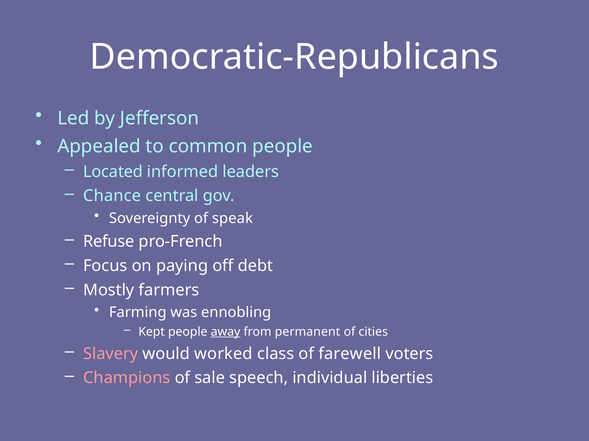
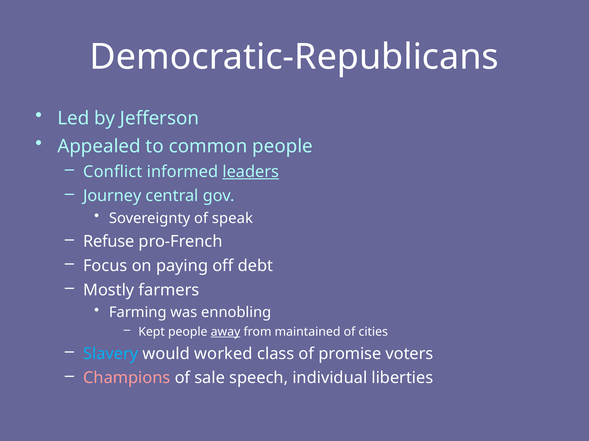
Located: Located -> Conflict (113, 172)
leaders underline: none -> present (251, 172)
Chance: Chance -> Journey (112, 196)
permanent: permanent -> maintained (308, 332)
Slavery colour: pink -> light blue (111, 354)
farewell: farewell -> promise (350, 354)
